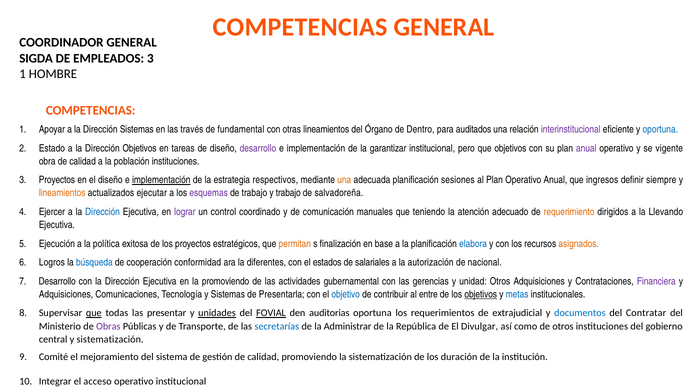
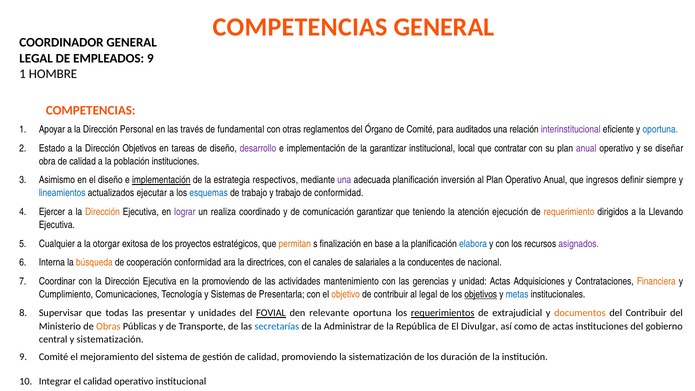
SIGDA: SIGDA -> LEGAL (36, 58)
EMPLEADOS 3: 3 -> 9 (150, 58)
Dirección Sistemas: Sistemas -> Personal (137, 129)
otras lineamientos: lineamientos -> reglamentos (326, 129)
de Dentro: Dentro -> Comité (421, 129)
pero: pero -> local (466, 148)
que objetivos: objetivos -> contratar (510, 148)
vigente: vigente -> diseñar (669, 148)
Proyectos: Proyectos -> Asimismo (57, 180)
una colour: orange -> purple (344, 180)
sesiones: sesiones -> inversión (458, 180)
lineamientos colour: orange -> blue (62, 193)
esquemas colour: purple -> blue (209, 193)
de salvadoreña: salvadoreña -> conformidad (339, 193)
Dirección colour: blue -> orange (103, 212)
control: control -> realiza (223, 212)
comunicación manuales: manuales -> garantizar (375, 212)
adecuado: adecuado -> ejecución (510, 212)
Ejecución: Ejecución -> Cualquier (57, 244)
política: política -> otorgar (106, 244)
asignados colour: orange -> purple (579, 244)
Logros: Logros -> Interna (52, 262)
búsqueda colour: blue -> orange (94, 262)
diferentes: diferentes -> directrices (266, 262)
estados: estados -> canales (327, 262)
autorización: autorización -> conducentes (431, 262)
Desarrollo: Desarrollo -> Coordinar (57, 281)
gubernamental: gubernamental -> mantenimiento (351, 281)
unidad Otros: Otros -> Actas (500, 281)
Financiera colour: purple -> orange (656, 281)
Adquisiciones: Adquisiciones -> Cumplimiento (66, 294)
objetivo colour: blue -> orange (346, 294)
al entre: entre -> legal (428, 294)
que underline: present -> none (94, 313)
unidades underline: present -> none (217, 313)
auditorias: auditorias -> relevante (329, 313)
requerimientos underline: none -> present (443, 313)
documentos colour: blue -> orange (580, 313)
del Contratar: Contratar -> Contribuir (646, 313)
Obras colour: purple -> orange (108, 326)
de otros: otros -> actas (563, 326)
el acceso: acceso -> calidad (98, 381)
